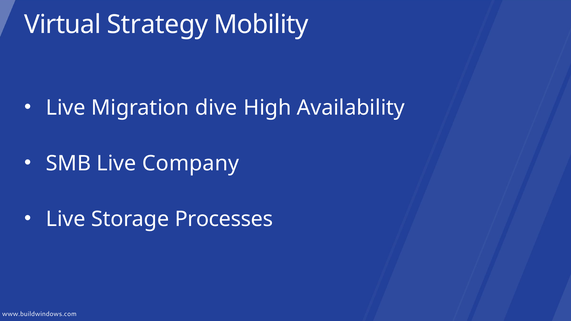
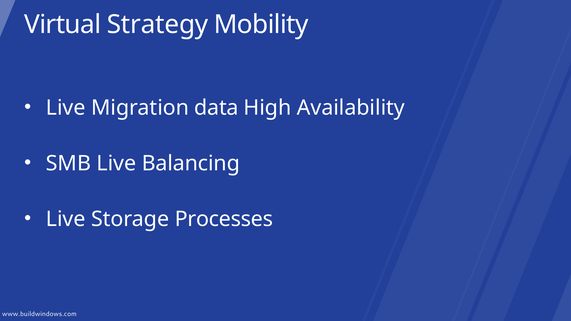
dive: dive -> data (216, 108)
Company: Company -> Balancing (191, 164)
